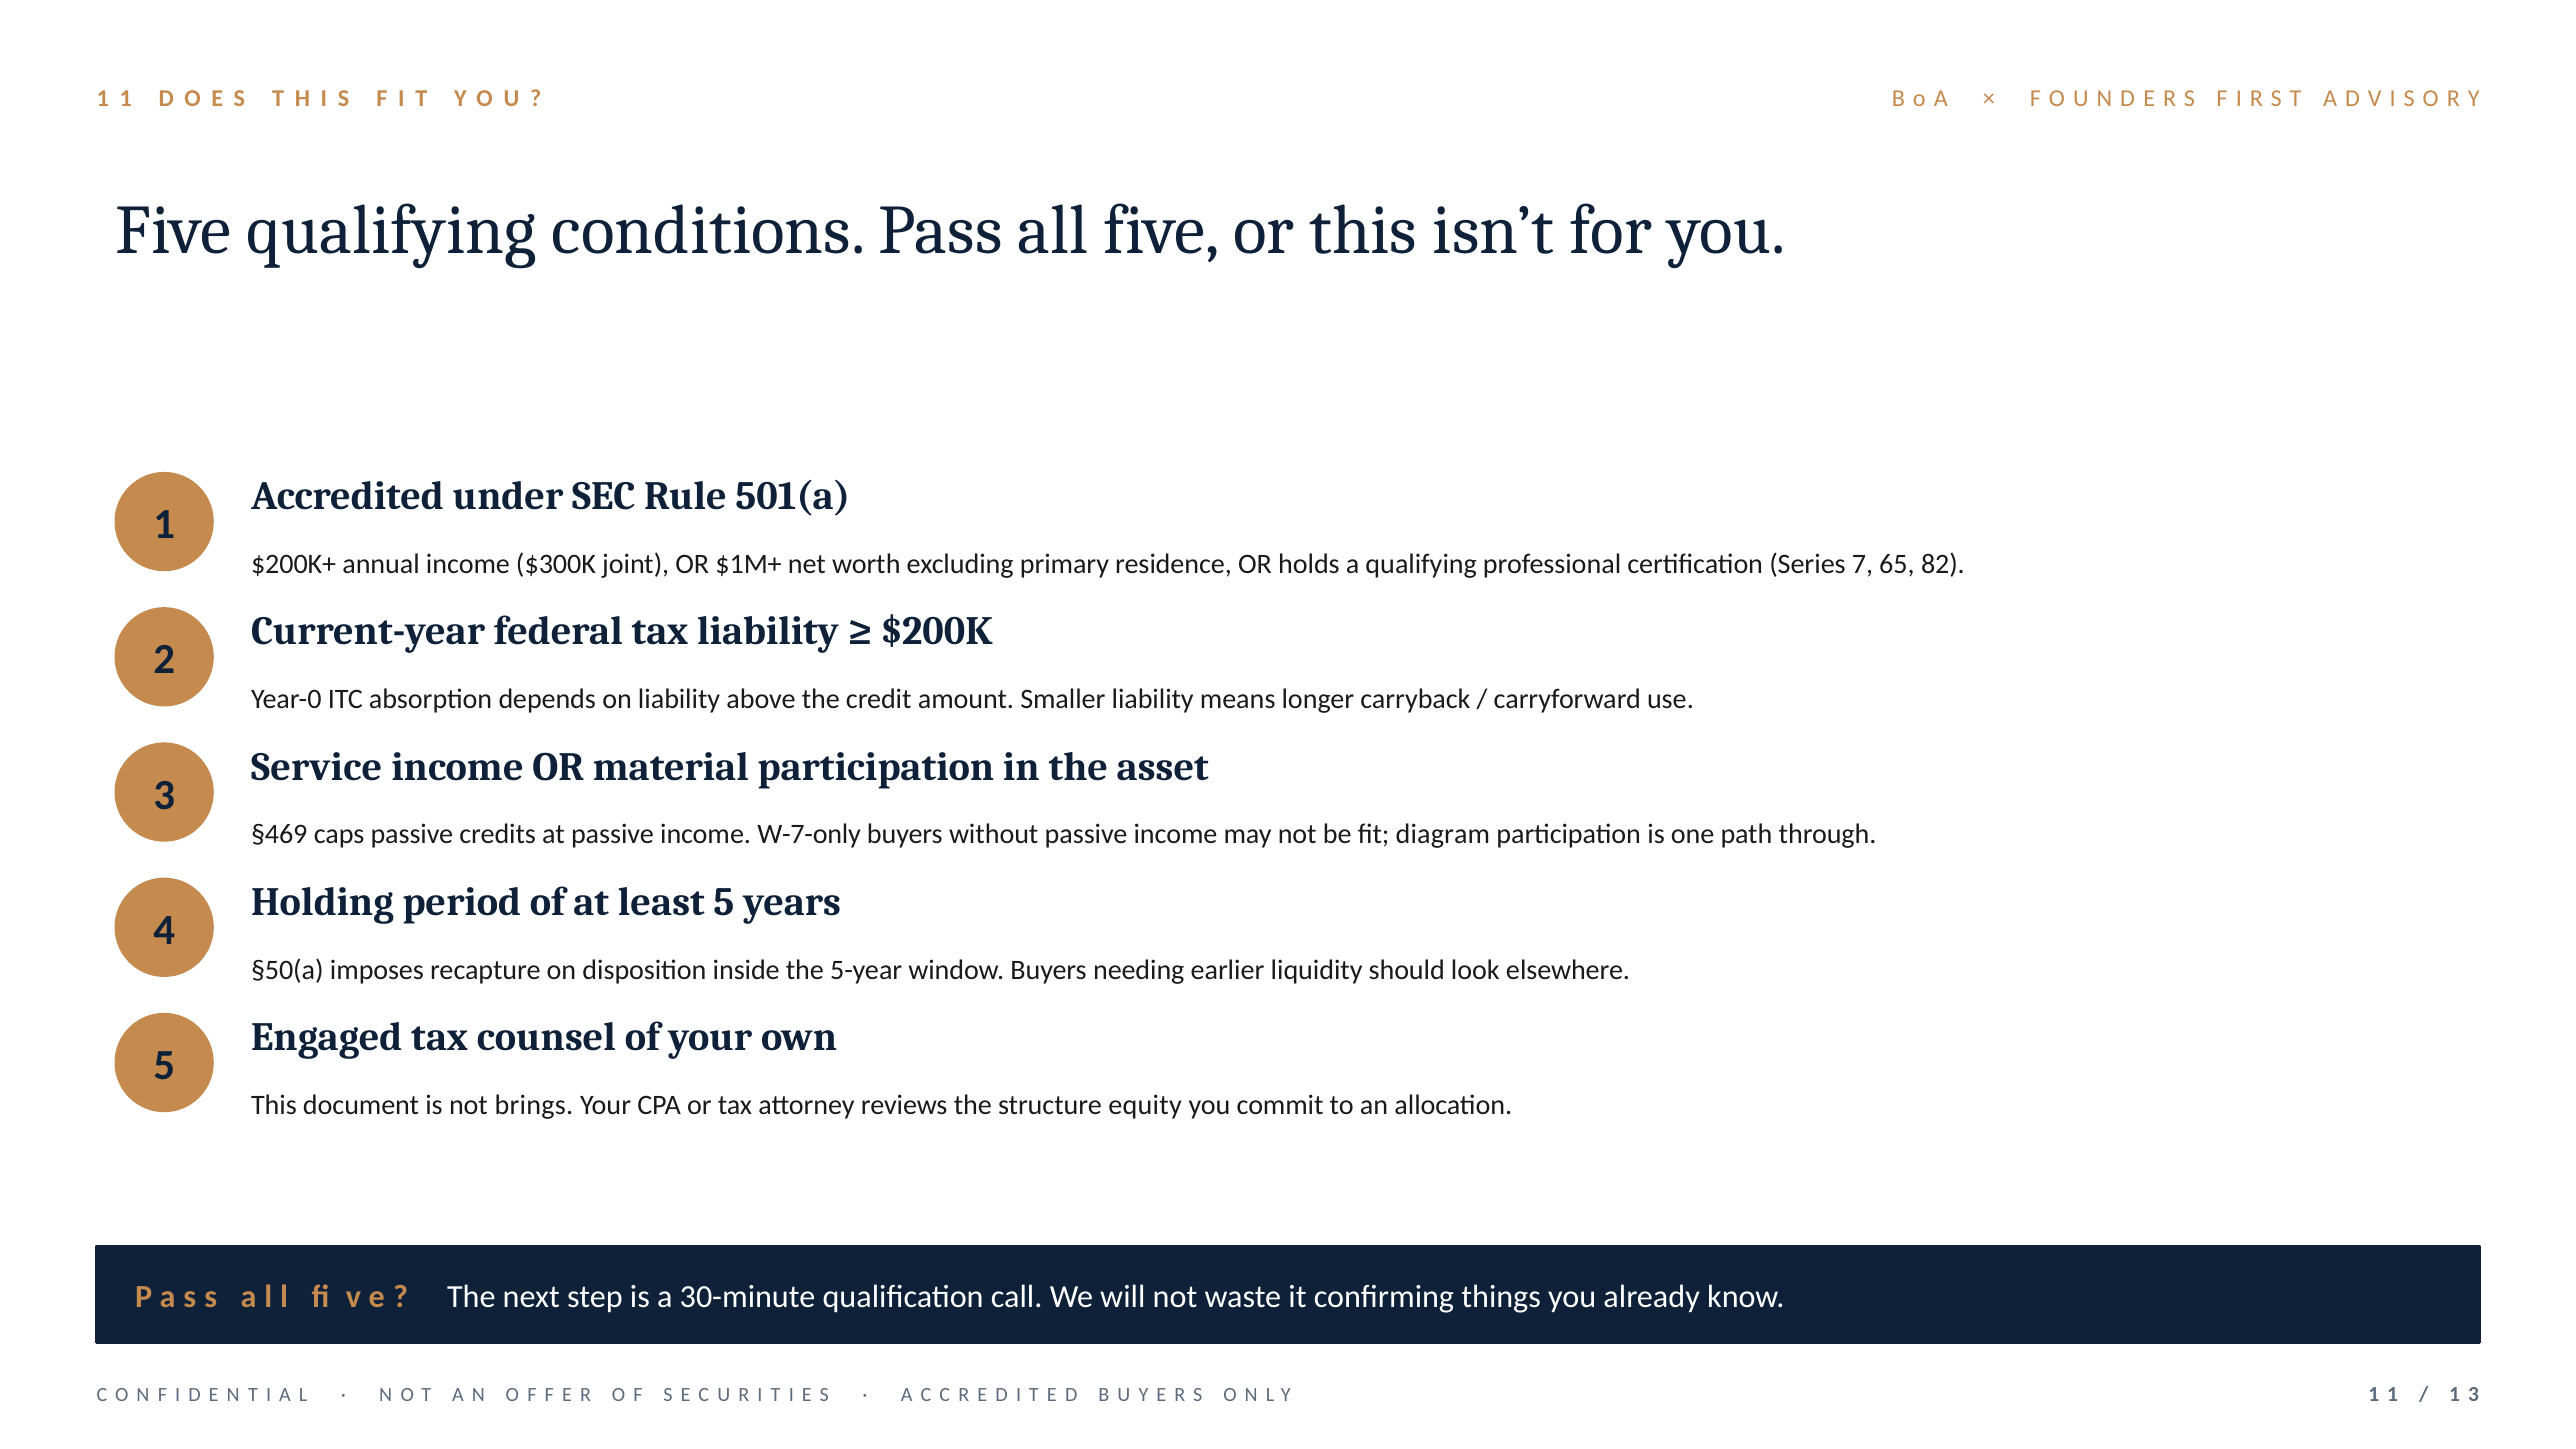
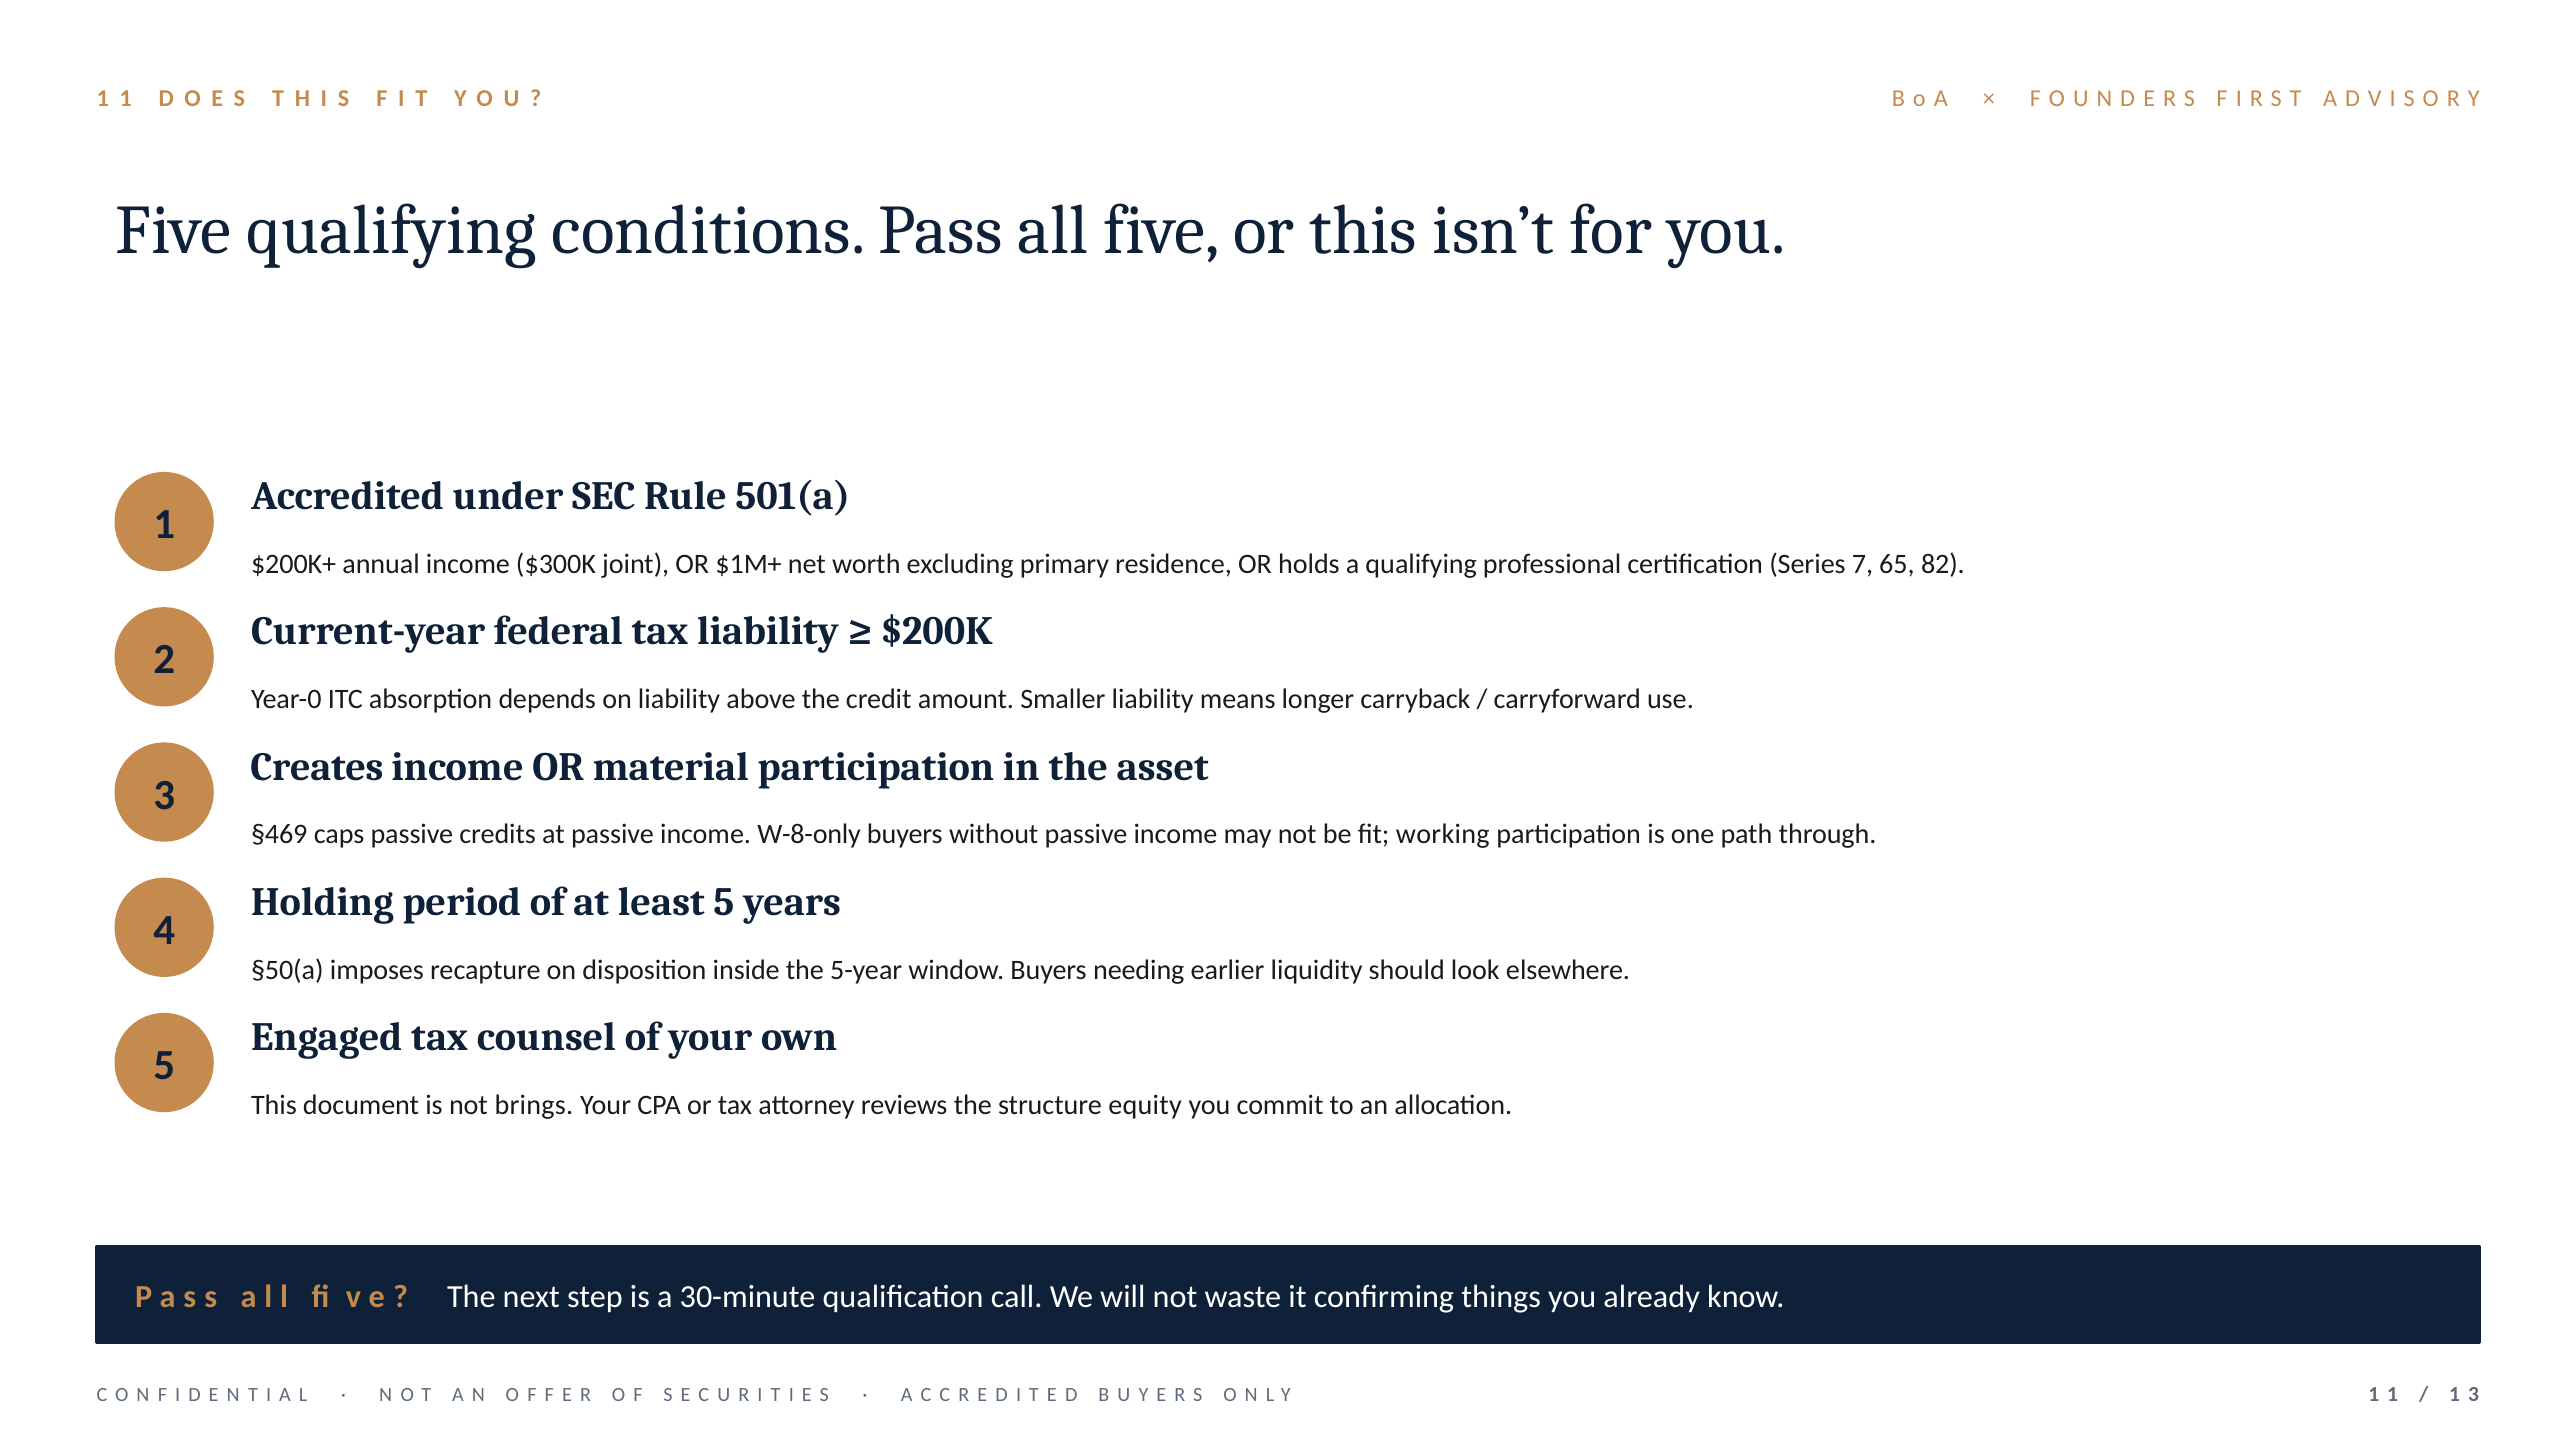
Service: Service -> Creates (317, 767)
W-7-only: W-7-only -> W-8-only (809, 835)
diagram: diagram -> working (1443, 835)
